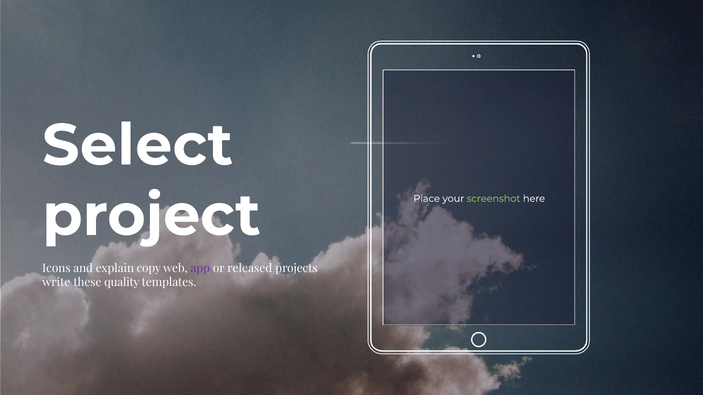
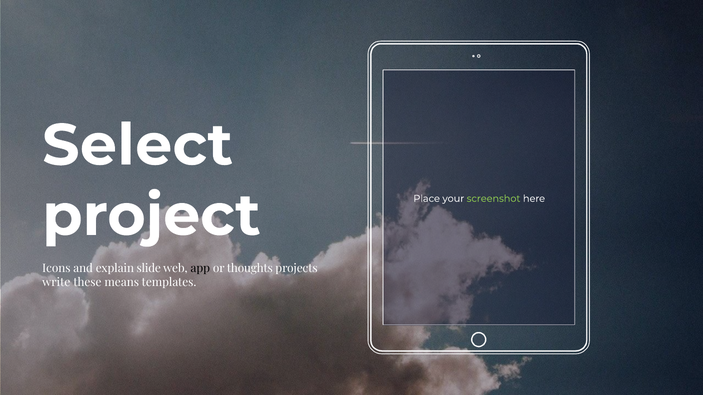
copy: copy -> slide (149, 269)
app colour: purple -> black (200, 269)
released: released -> thoughts (250, 269)
quality: quality -> means (122, 283)
